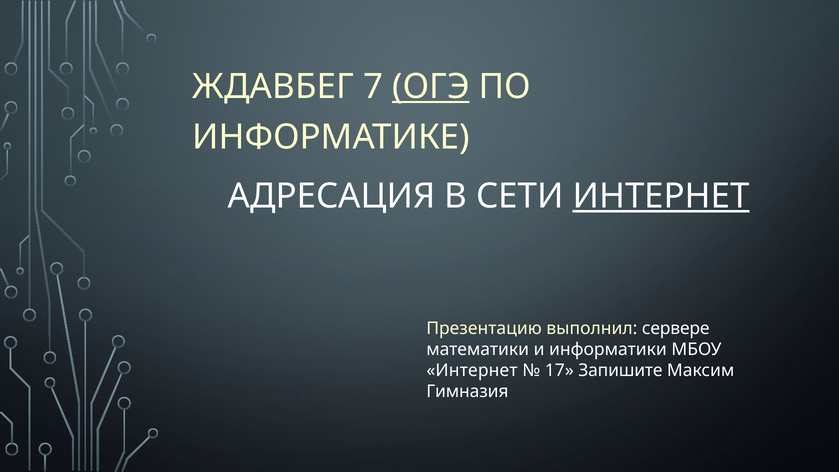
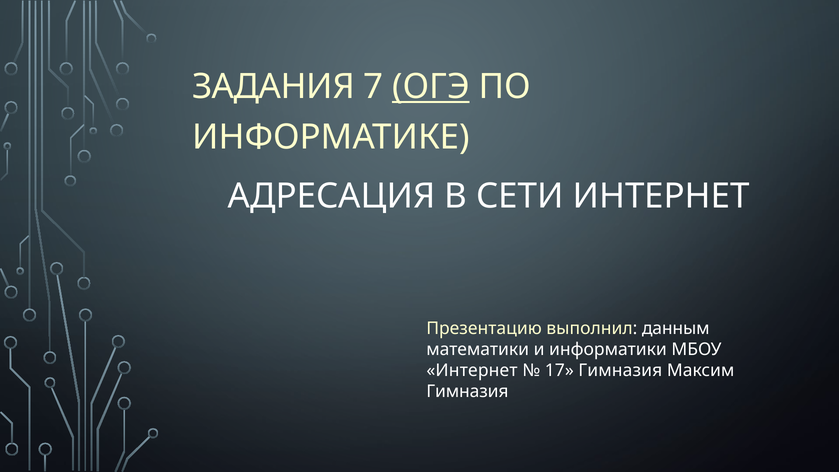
ЖДАВБЕГ: ЖДАВБЕГ -> ЗАДАНИЯ (273, 87)
ИНТЕРНЕТ underline: present -> none (661, 196)
сервере: сервере -> данным (676, 329)
17 Запишите: Запишите -> Гимназия (620, 371)
